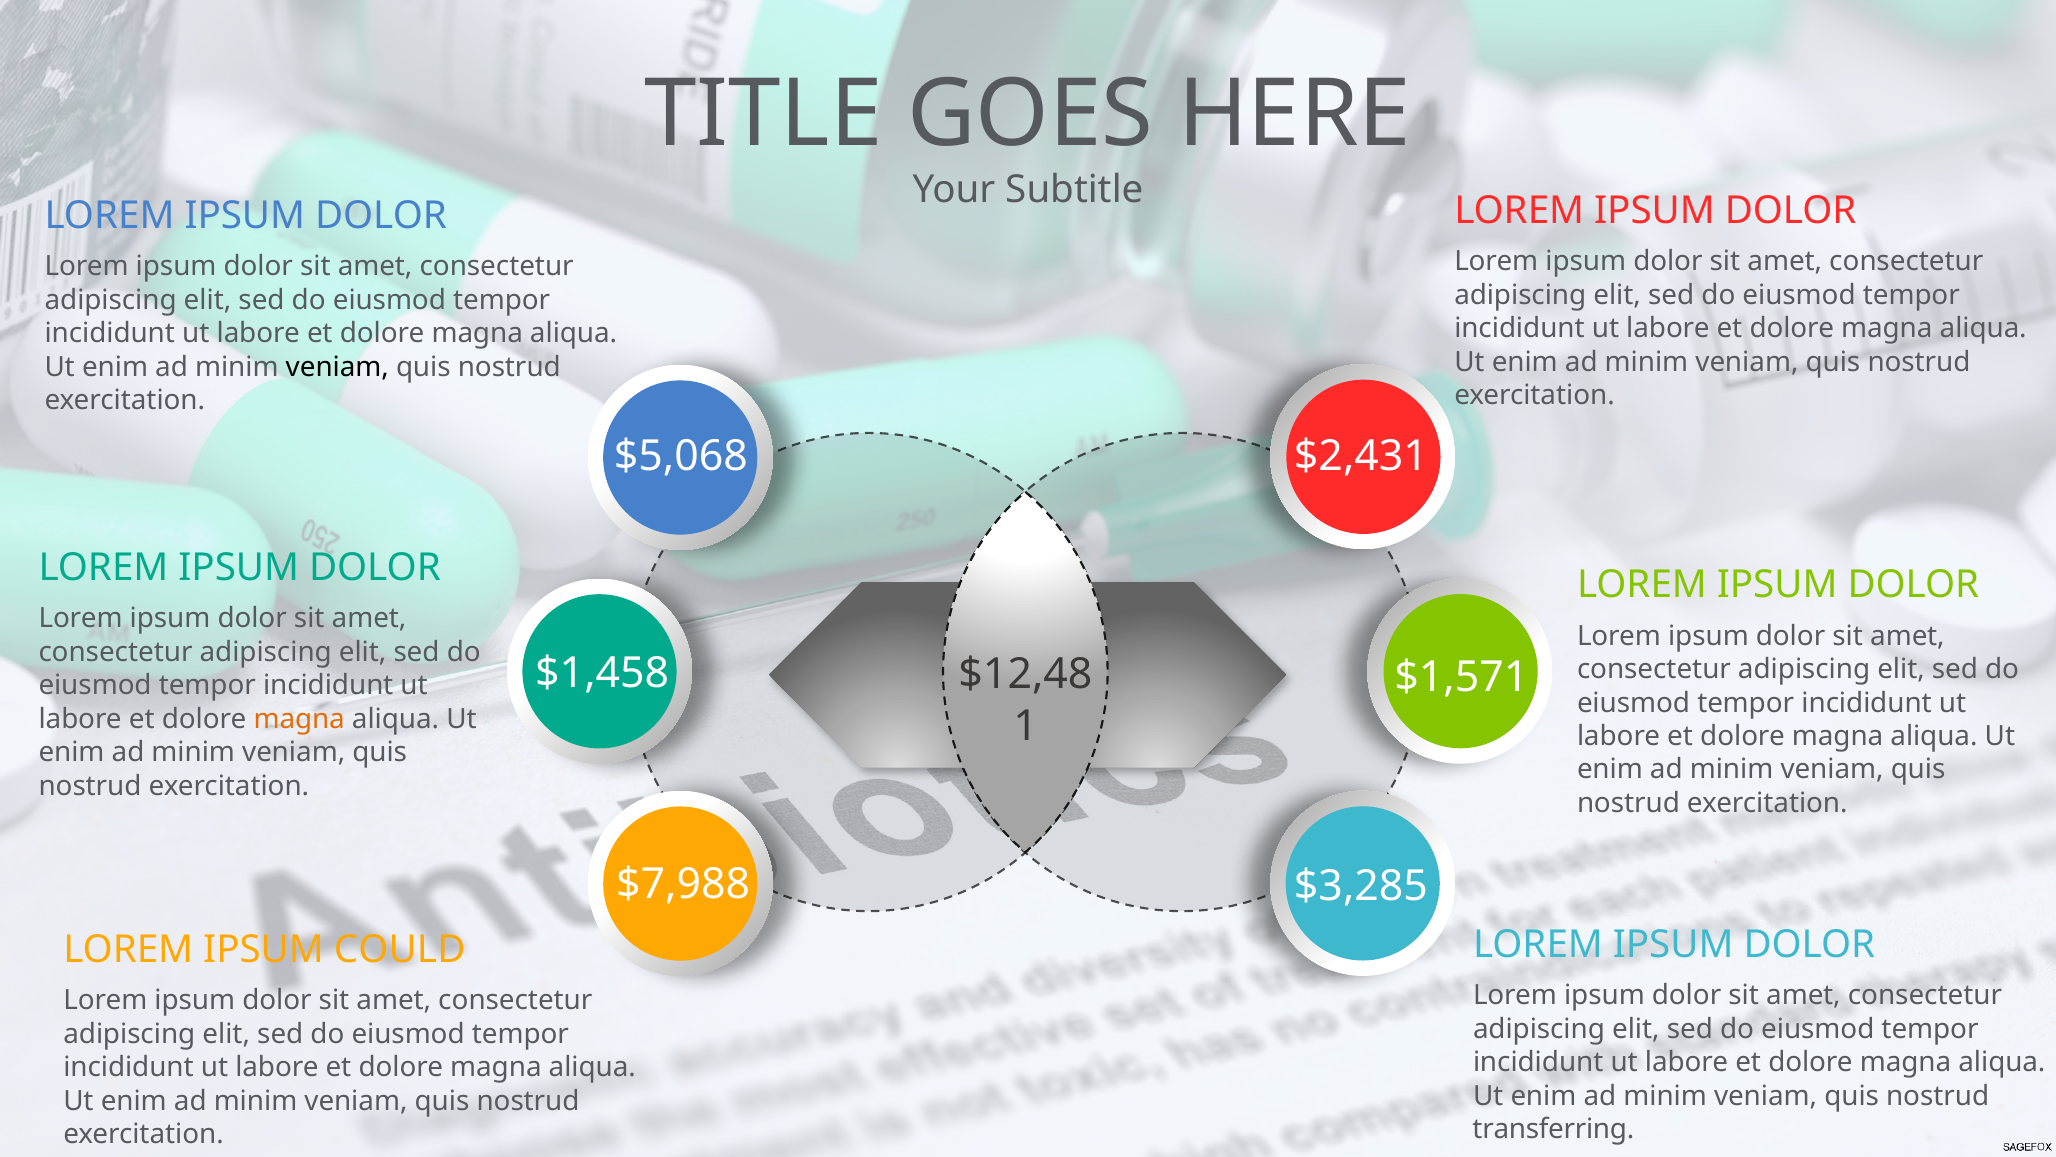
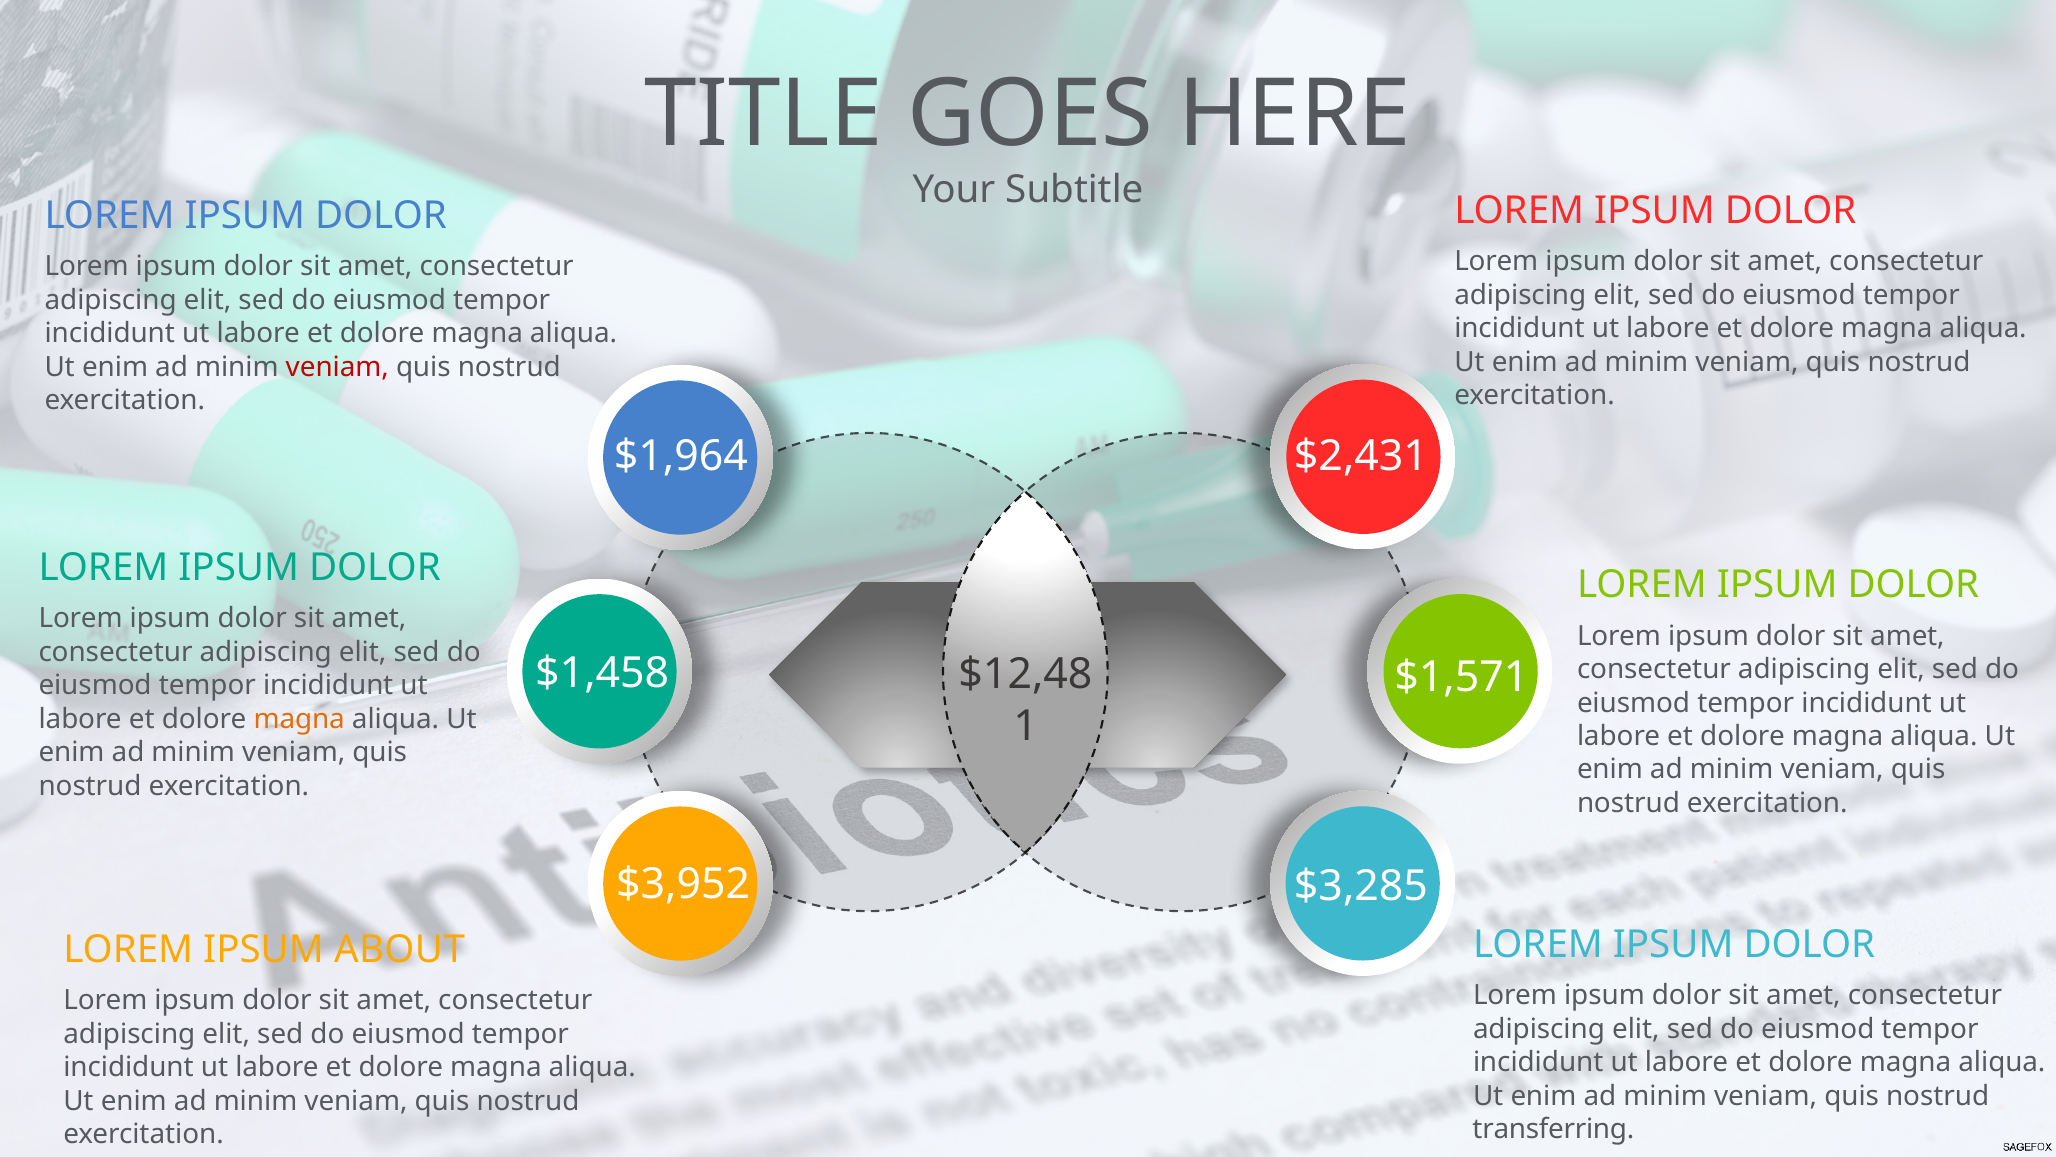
veniam colour: black -> red (337, 367)
$5,068: $5,068 -> $1,964 (681, 456)
$7,988: $7,988 -> $3,952 (683, 884)
COULD: COULD -> ABOUT (400, 949)
